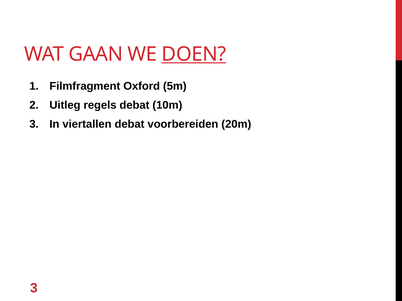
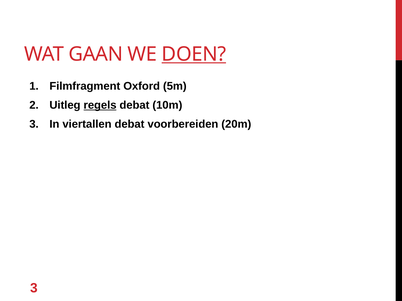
regels underline: none -> present (100, 105)
